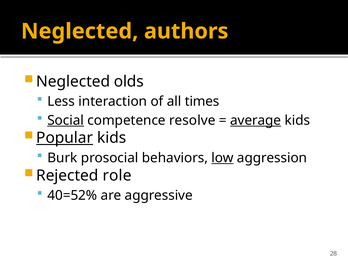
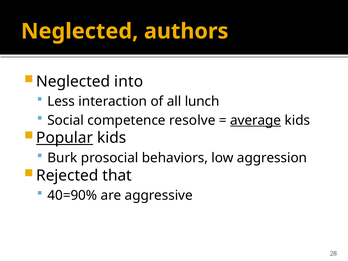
olds: olds -> into (129, 81)
times: times -> lunch (202, 101)
Social underline: present -> none (66, 120)
low underline: present -> none (223, 158)
role: role -> that (117, 175)
40=52%: 40=52% -> 40=90% (72, 195)
